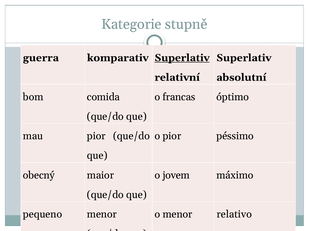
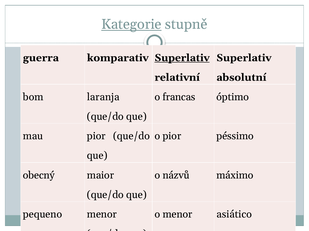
Kategorie underline: none -> present (131, 24)
comida: comida -> laranja (103, 97)
jovem: jovem -> názvů (176, 176)
relativo: relativo -> asiático (234, 215)
